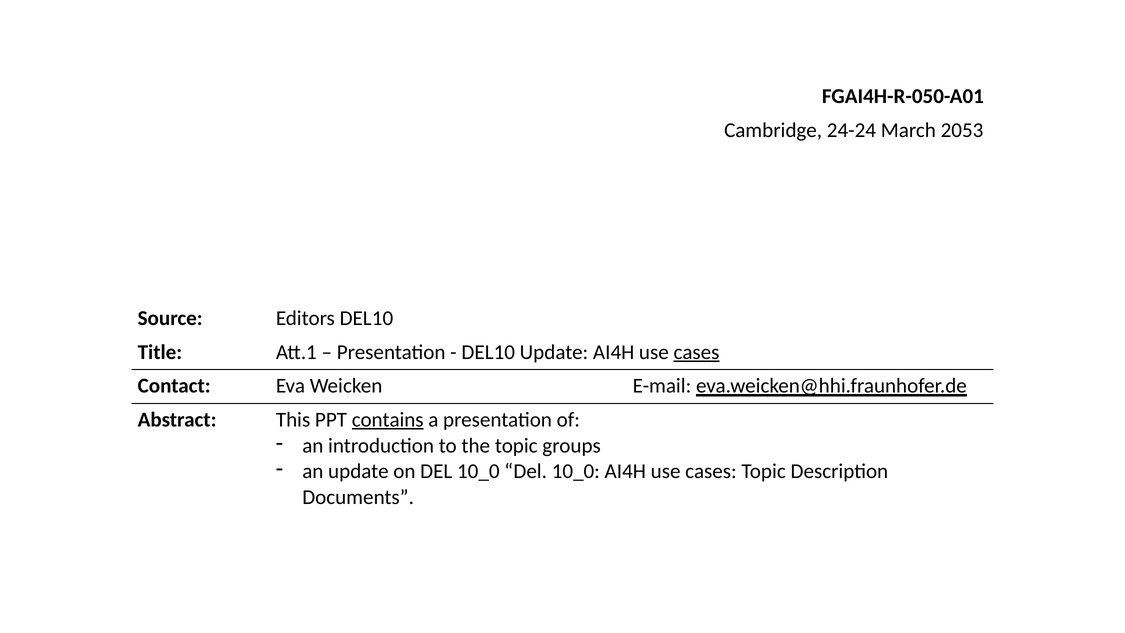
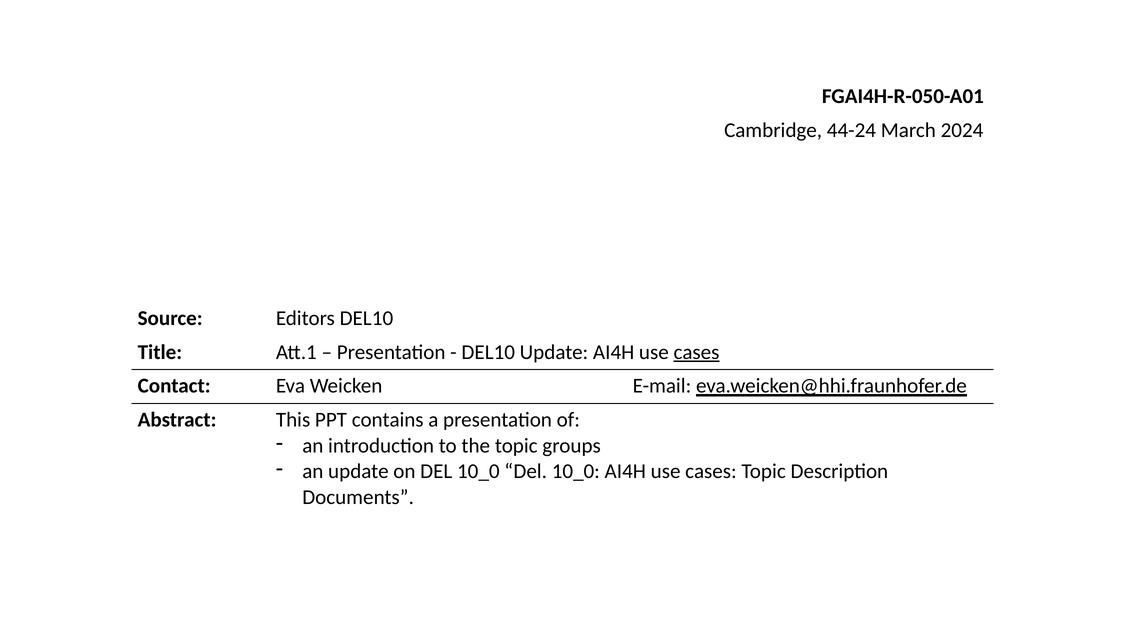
24-24: 24-24 -> 44-24 (851, 130)
2053: 2053 -> 2024 (962, 130)
contains underline: present -> none (388, 420)
